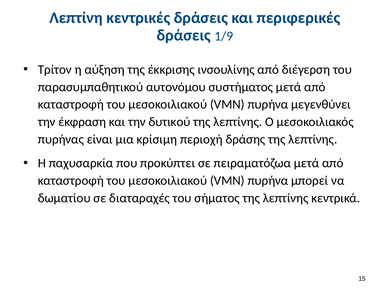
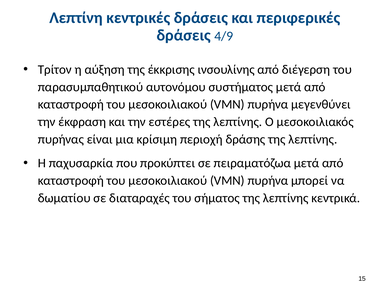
1/9: 1/9 -> 4/9 (224, 36)
δυτικού: δυτικού -> εστέρες (169, 122)
